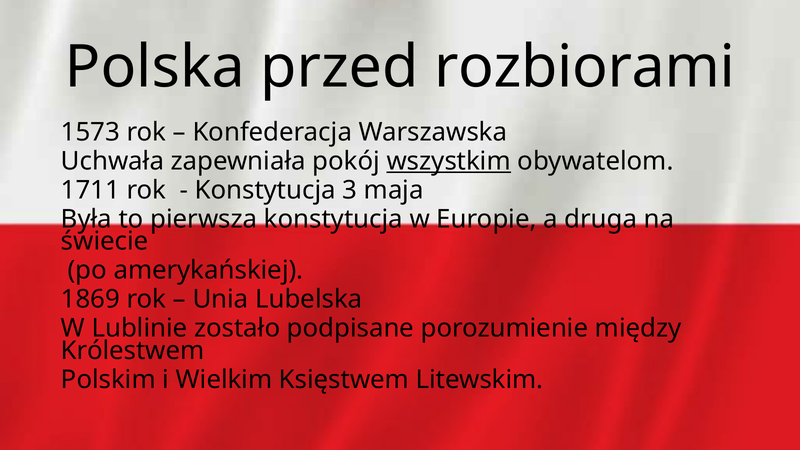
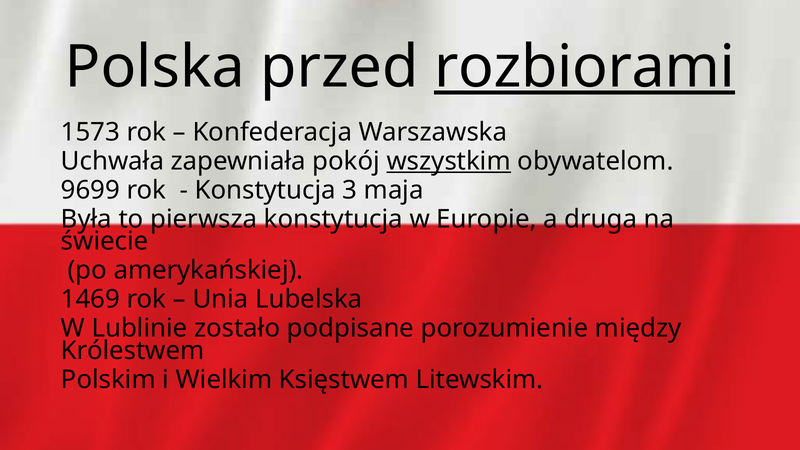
rozbiorami underline: none -> present (585, 67)
1711: 1711 -> 9699 (90, 190)
1869: 1869 -> 1469 (90, 299)
